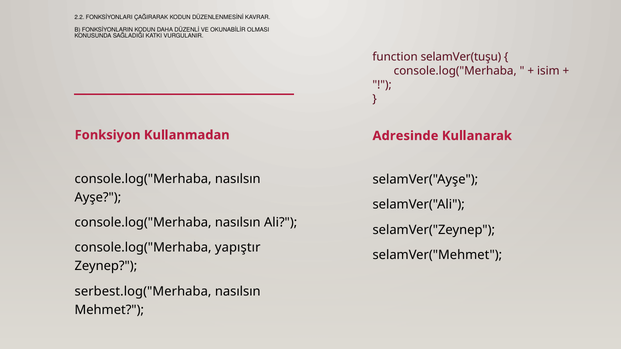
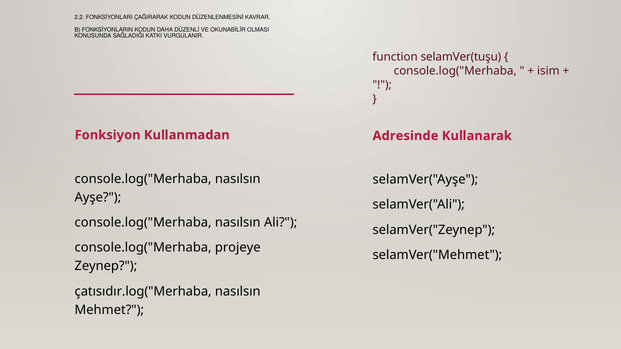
yapıştır: yapıştır -> projeye (238, 248)
serbest.log("Merhaba: serbest.log("Merhaba -> çatısıdır.log("Merhaba (143, 292)
